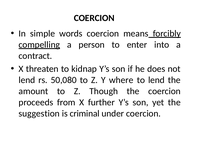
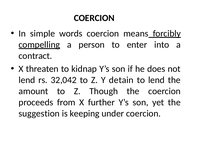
50,080: 50,080 -> 32,042 (64, 80)
where: where -> detain (121, 80)
criminal: criminal -> keeping (85, 113)
